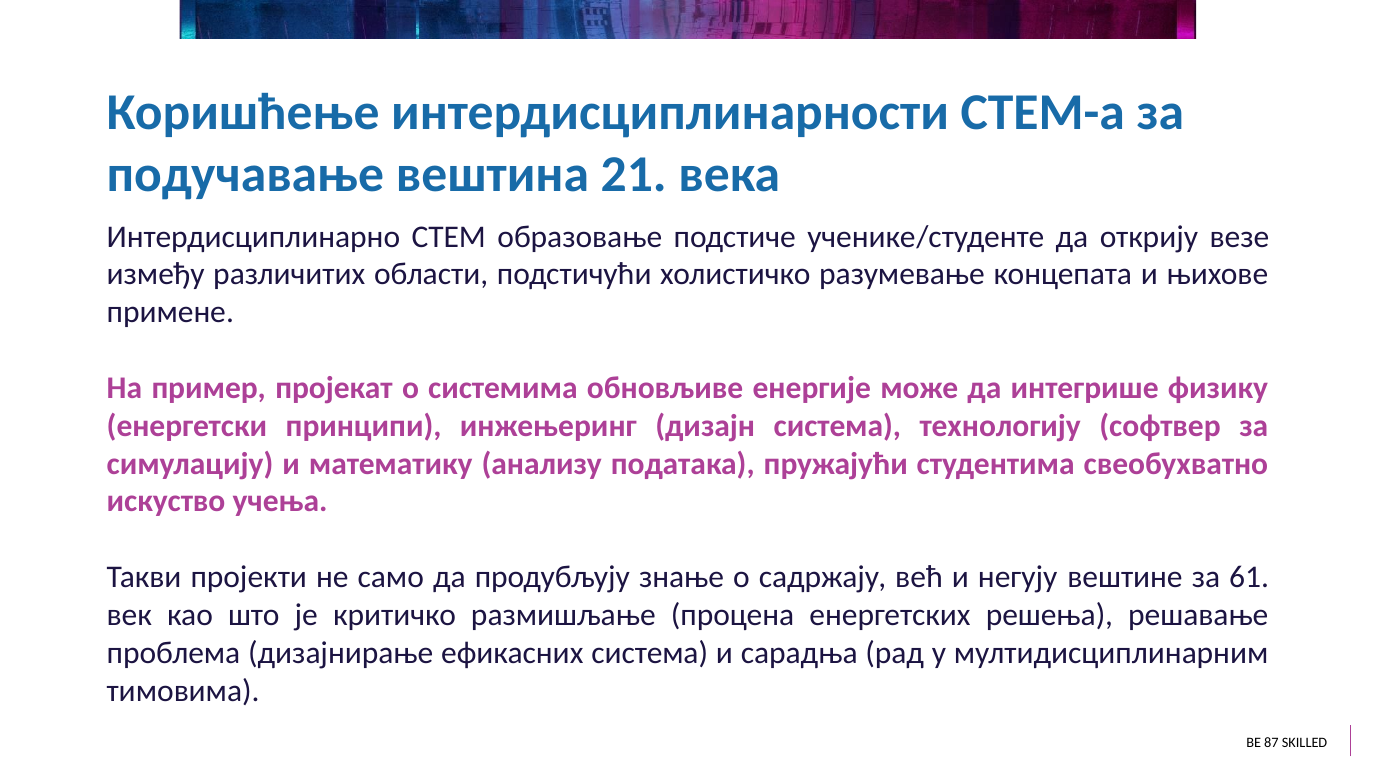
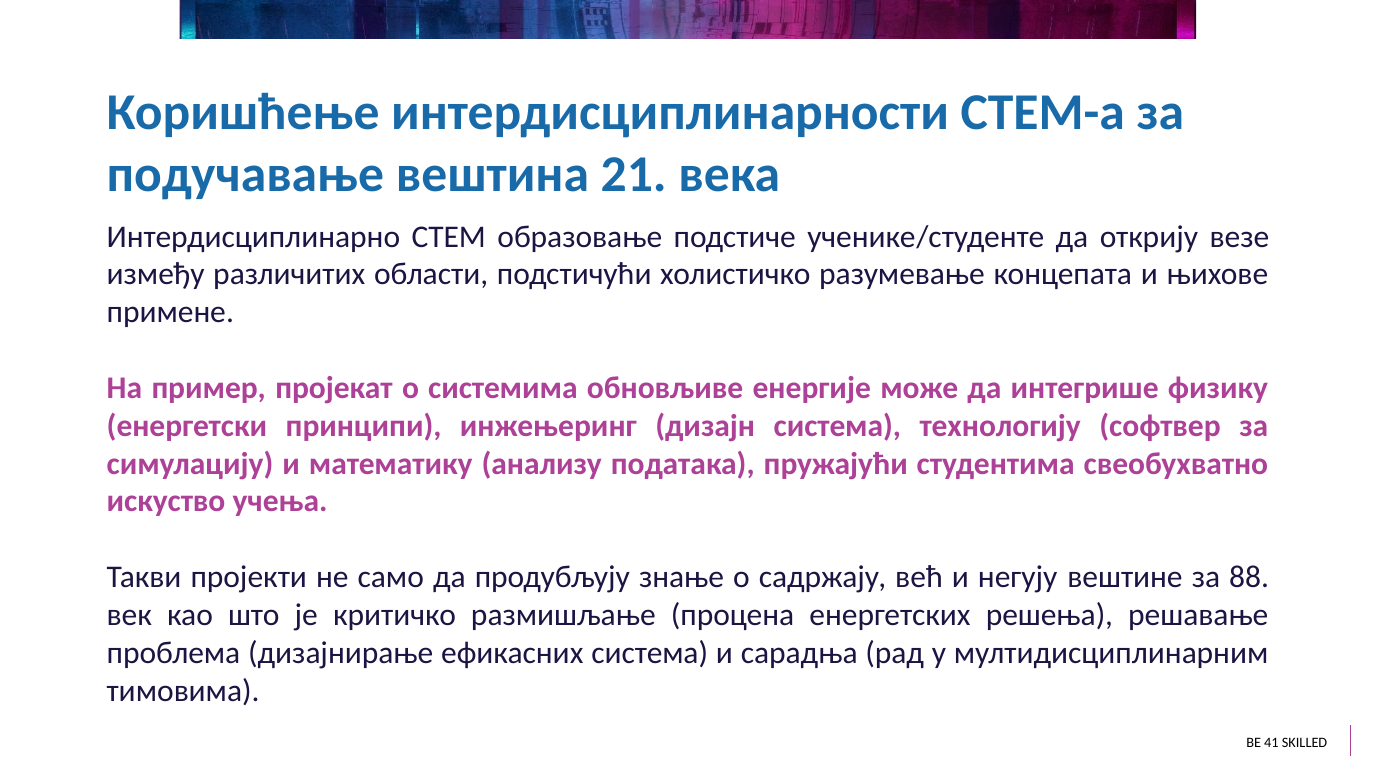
61: 61 -> 88 (1249, 577)
87: 87 -> 41 (1271, 743)
